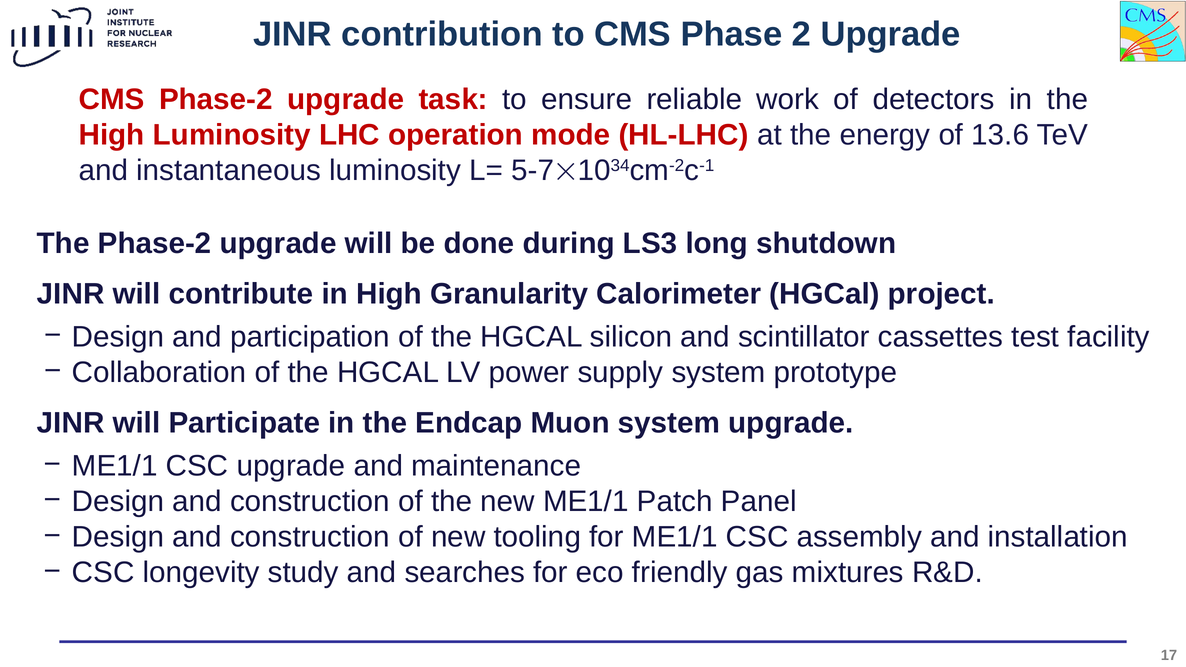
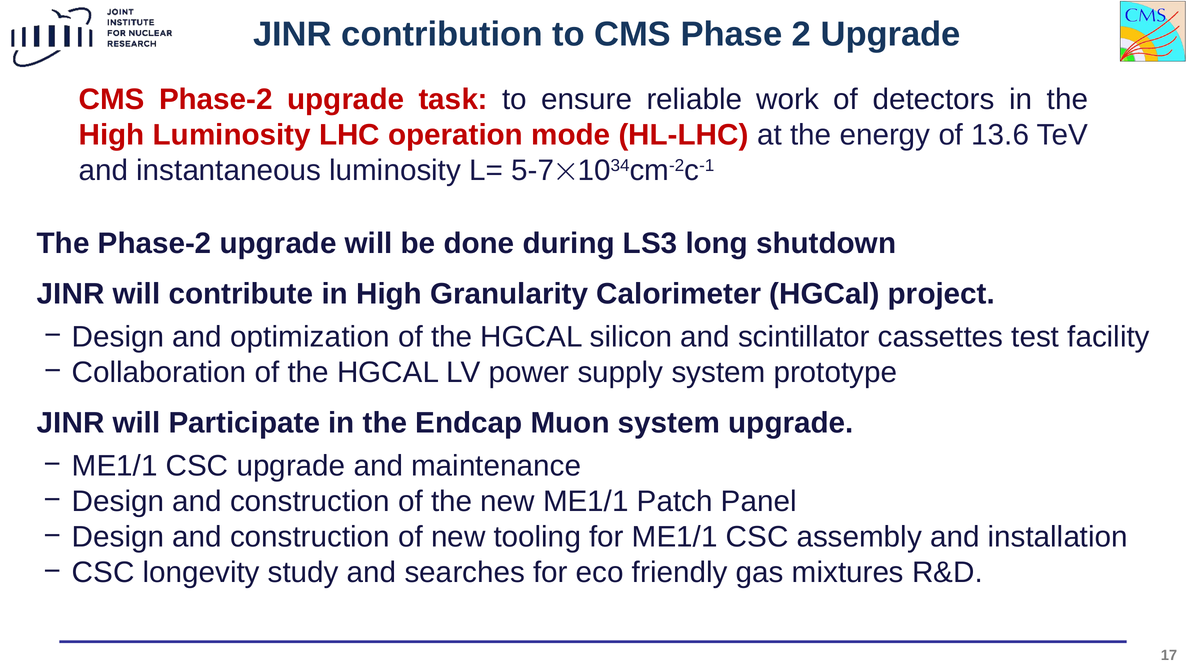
participation: participation -> optimization (310, 337)
